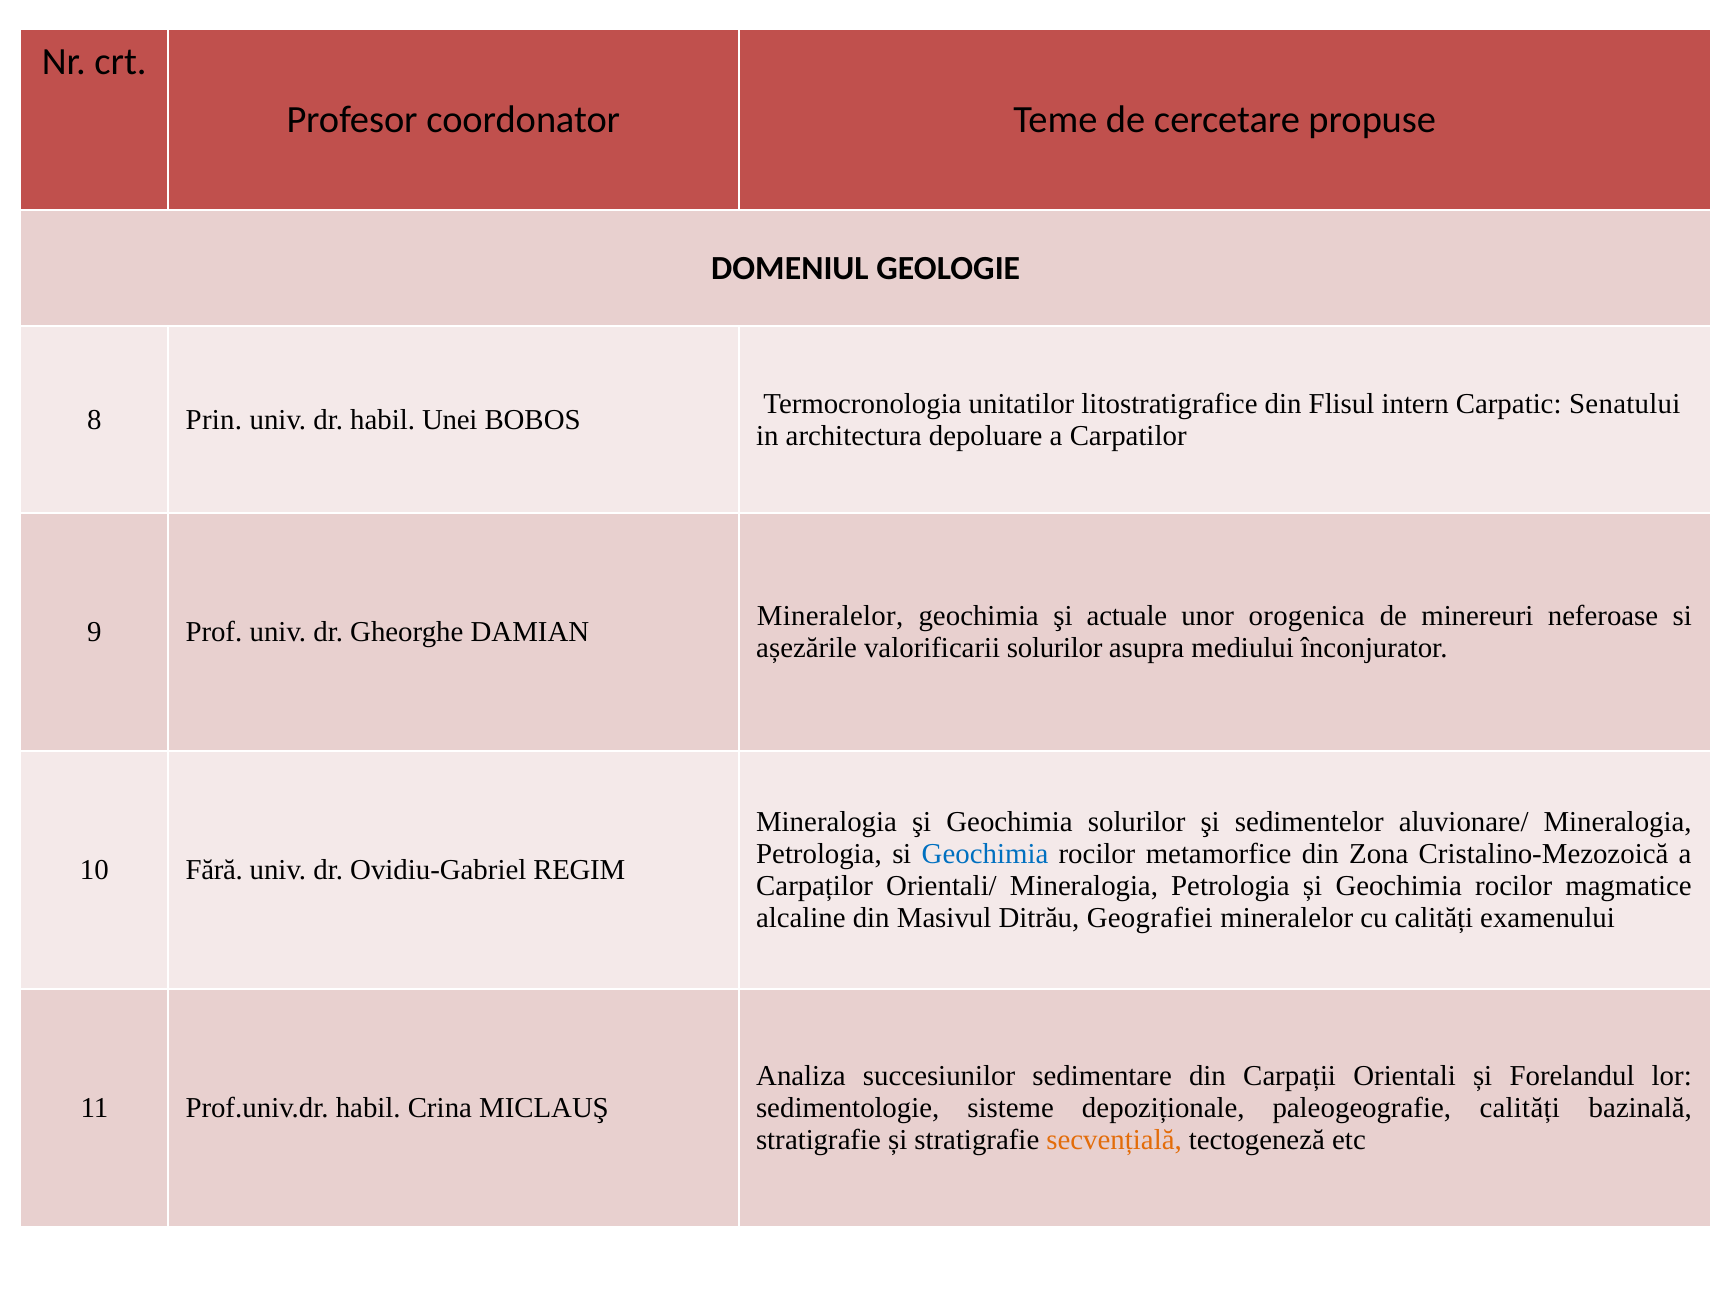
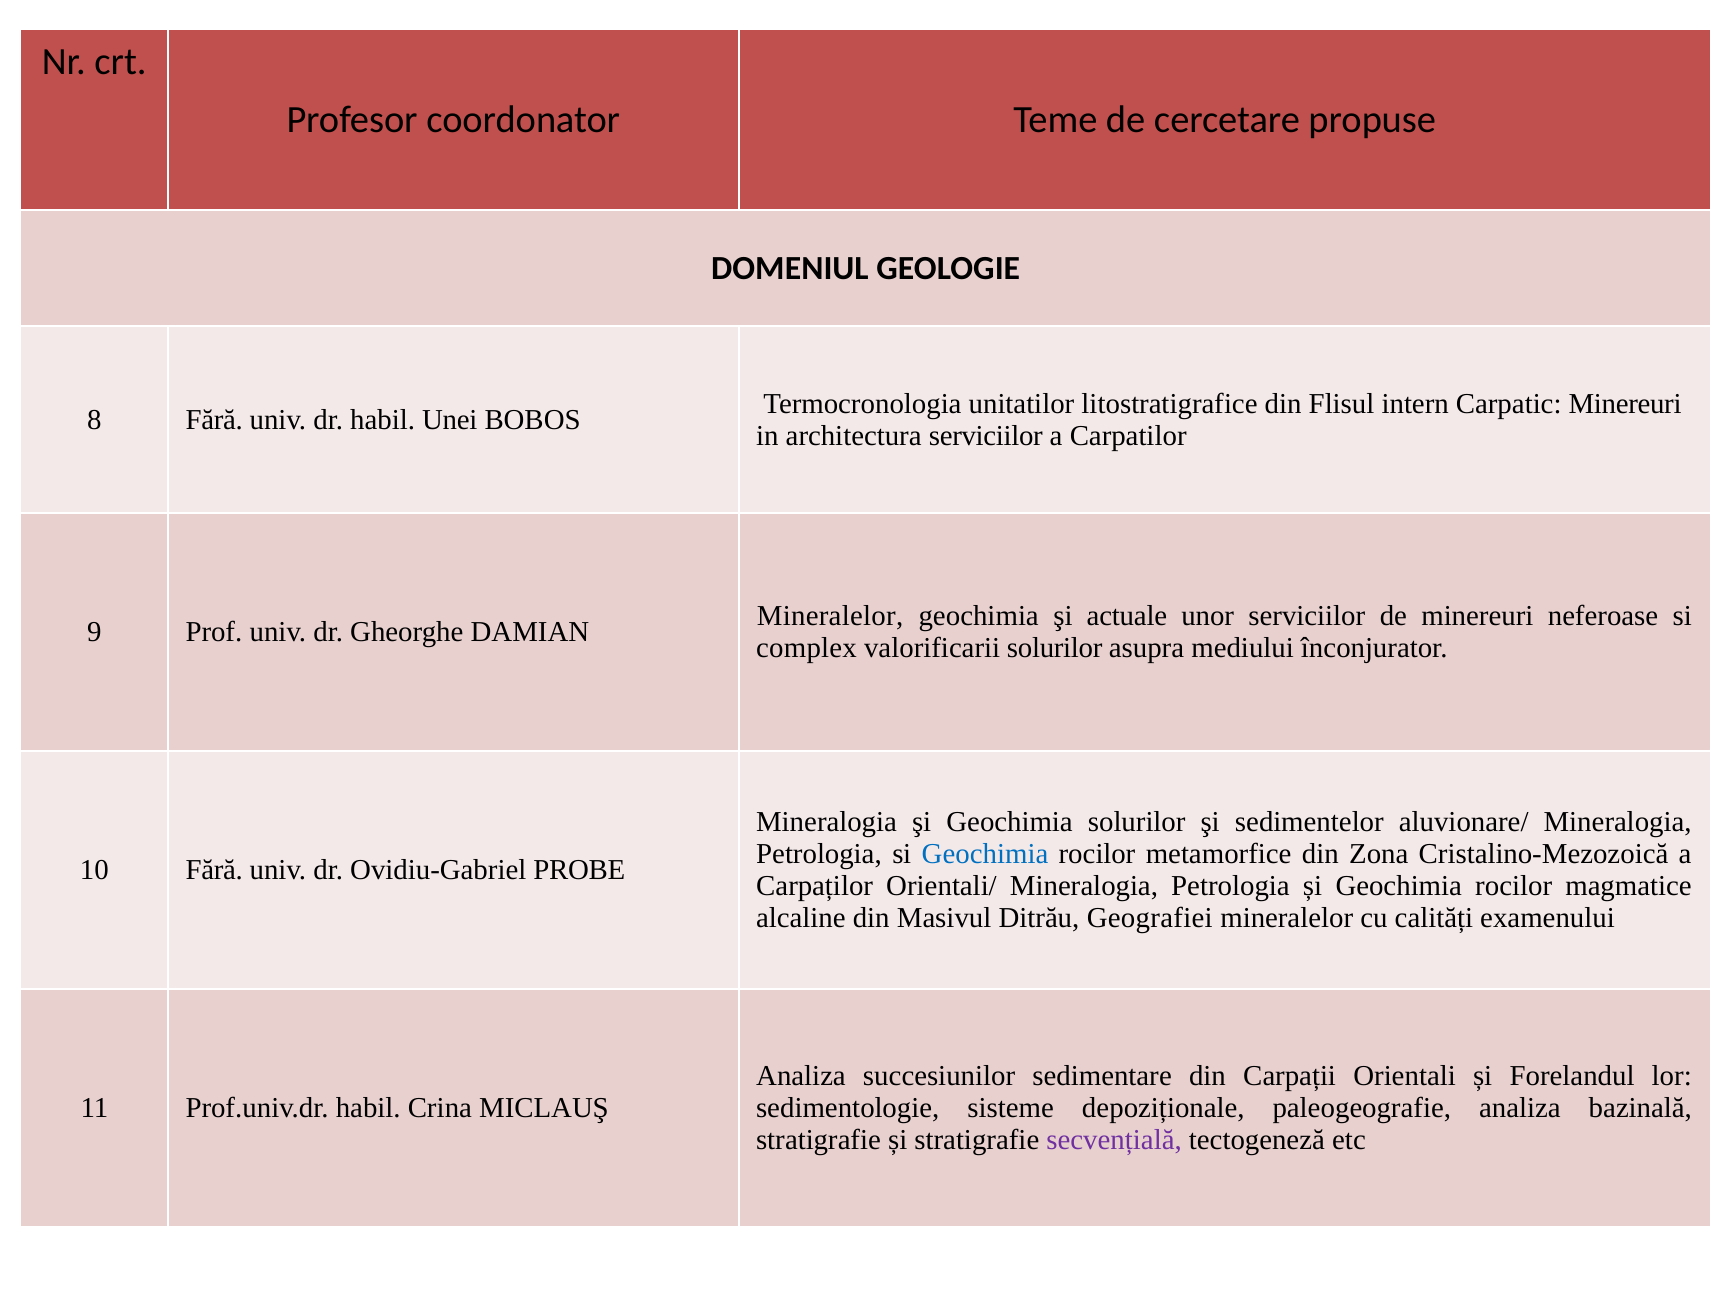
Carpatic Senatului: Senatului -> Minereuri (1625, 404)
8 Prin: Prin -> Fără (214, 420)
architectura depoluare: depoluare -> serviciilor (986, 436)
unor orogenica: orogenica -> serviciilor (1307, 616)
așezările: așezările -> complex (807, 648)
REGIM: REGIM -> PROBE (579, 870)
paleogeografie calități: calități -> analiza (1520, 1108)
secvențială colour: orange -> purple (1114, 1140)
